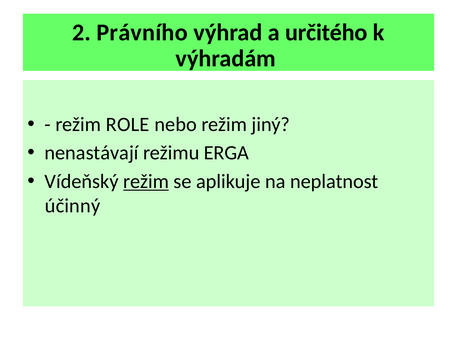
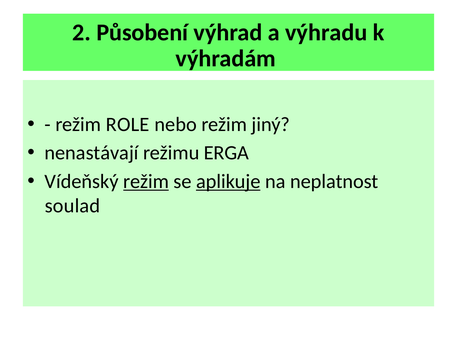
Právního: Právního -> Působení (142, 32)
určitého: určitého -> výhradu (326, 32)
aplikuje underline: none -> present (228, 181)
účinný: účinný -> soulad (73, 206)
